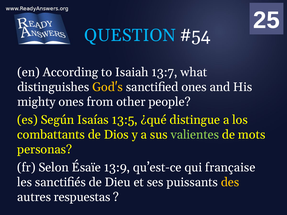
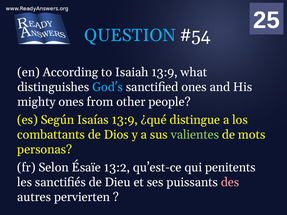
Isaiah 13:7: 13:7 -> 13:9 (165, 72)
God's colour: yellow -> light blue (108, 87)
Isaías 13:5: 13:5 -> 13:9 (125, 120)
13:9: 13:9 -> 13:2 (117, 168)
française: française -> penitents (230, 168)
des colour: yellow -> pink (230, 182)
respuestas: respuestas -> pervierten (82, 197)
